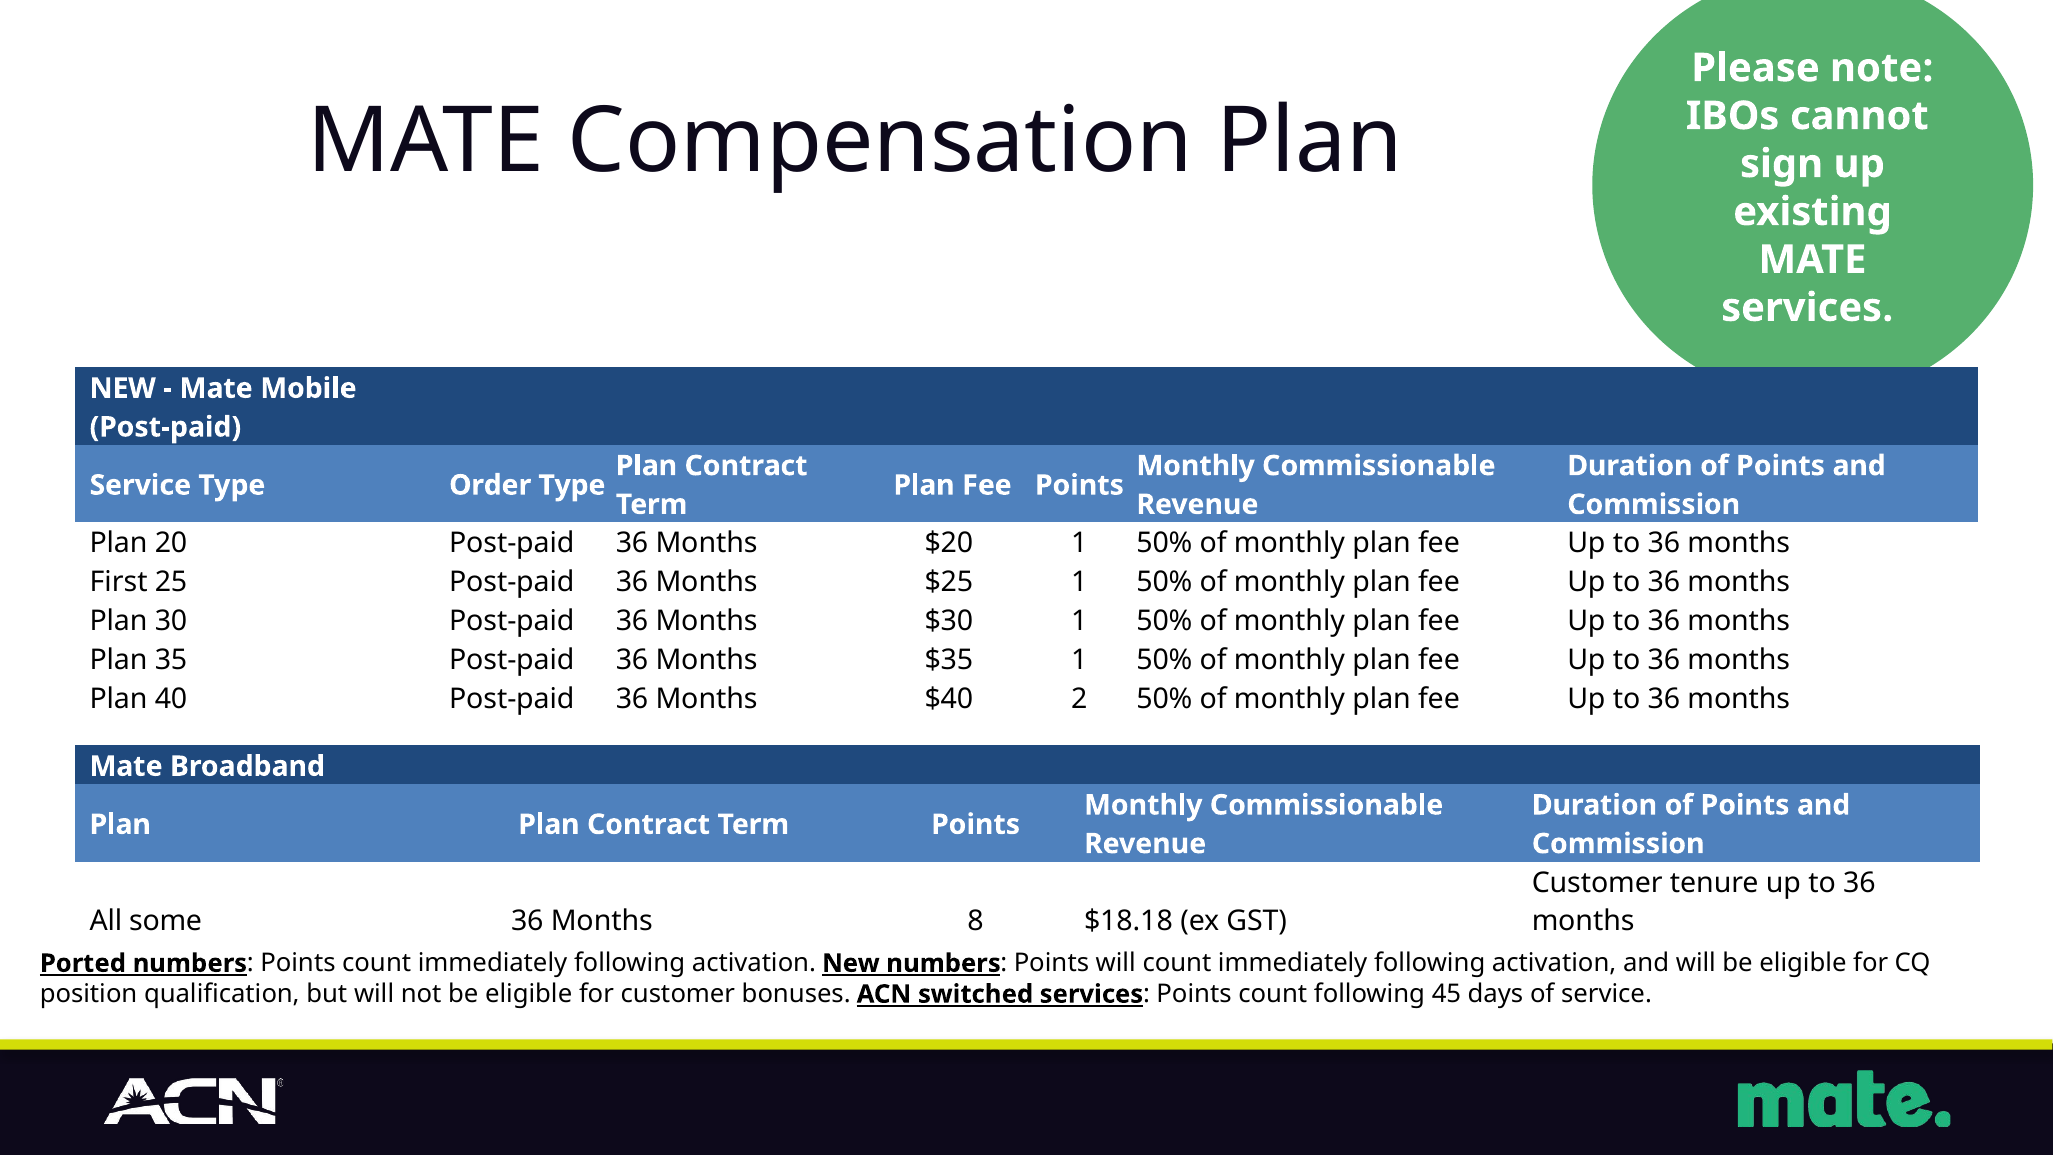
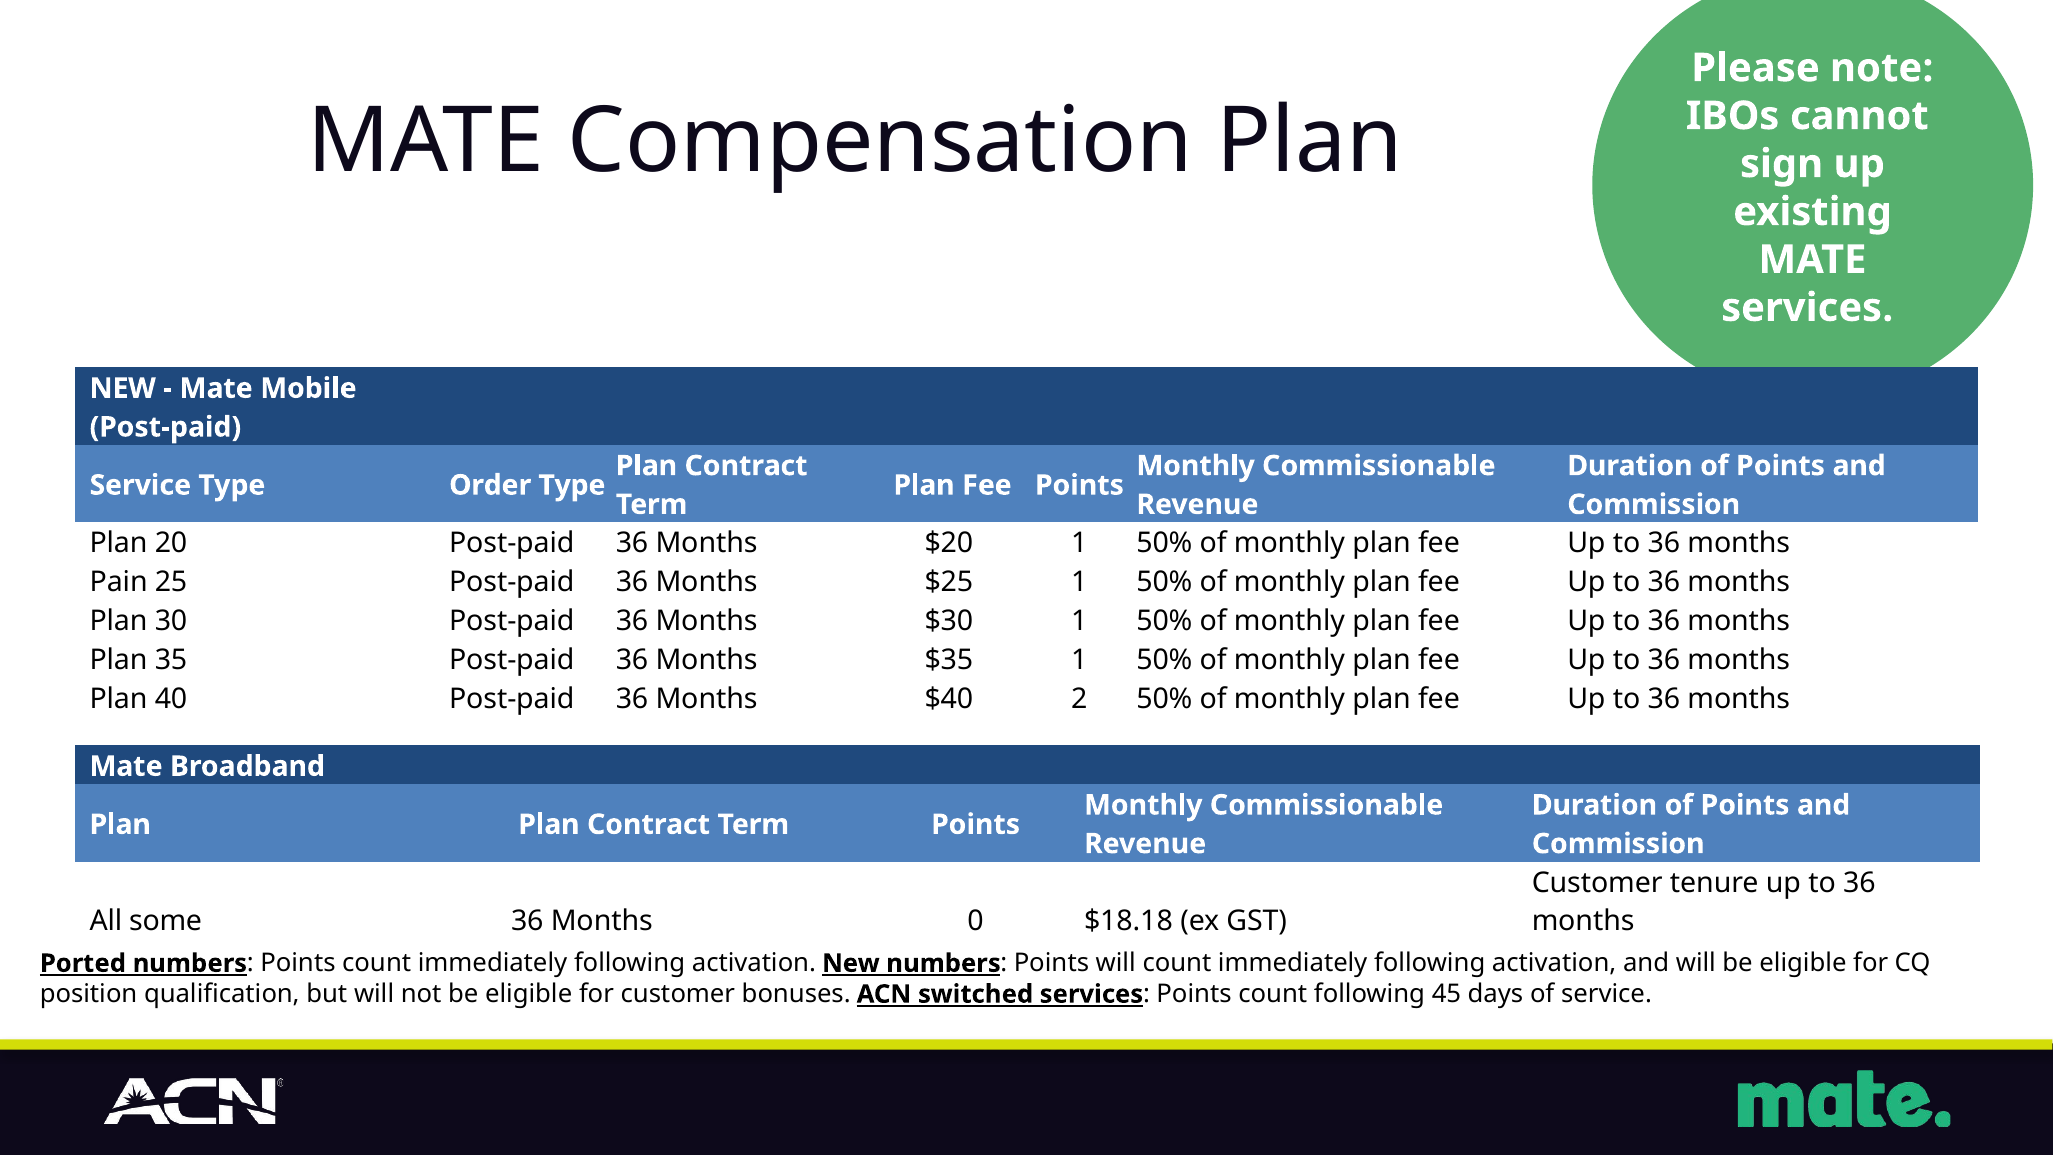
First: First -> Pain (119, 582)
8: 8 -> 0 (976, 921)
